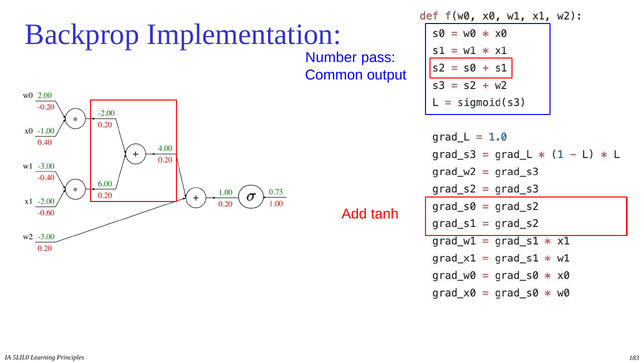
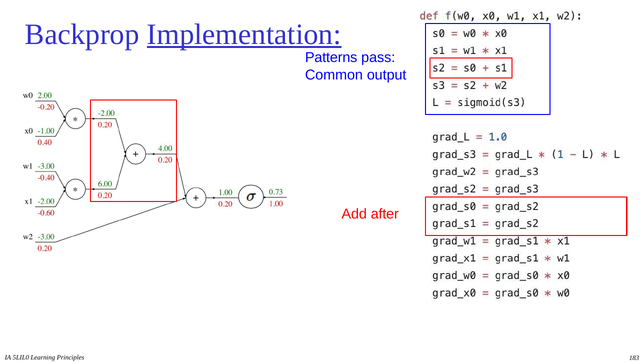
Implementation underline: none -> present (244, 34)
Number: Number -> Patterns (331, 58)
tanh: tanh -> after (385, 213)
